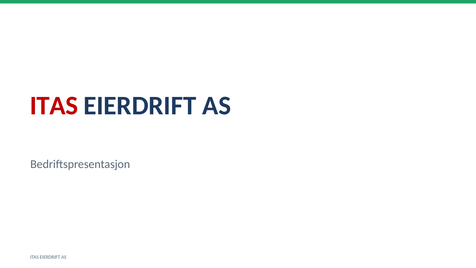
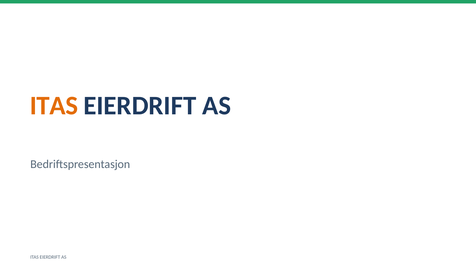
ITAS colour: red -> orange (54, 106)
